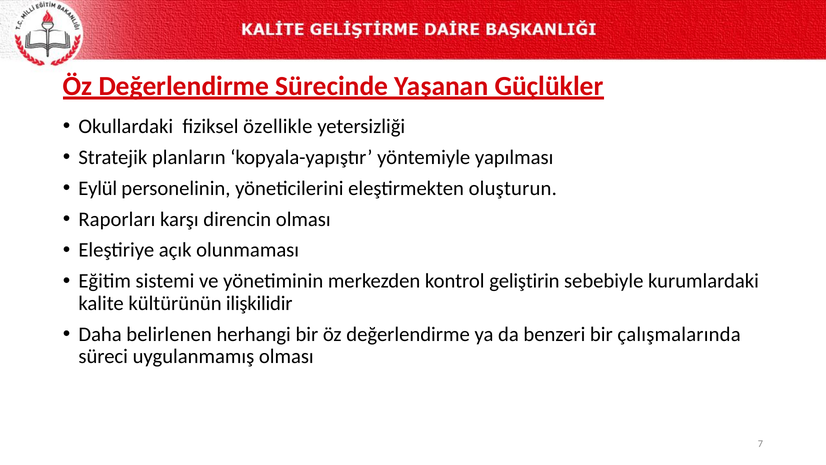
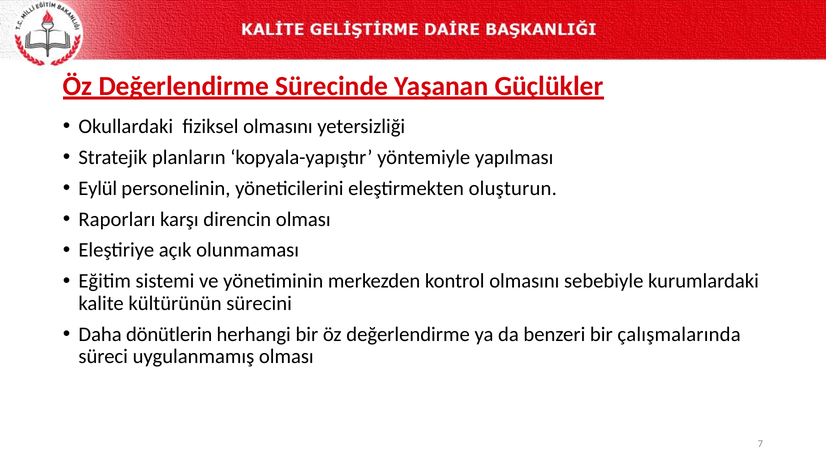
fiziksel özellikle: özellikle -> olmasını (278, 126)
kontrol geliştirin: geliştirin -> olmasını (524, 281)
ilişkilidir: ilişkilidir -> sürecini (259, 303)
belirlenen: belirlenen -> dönütlerin (169, 334)
